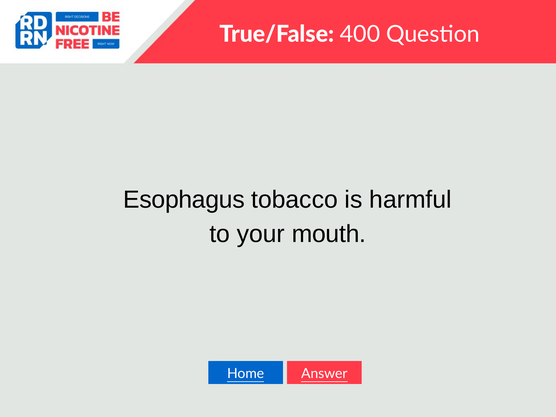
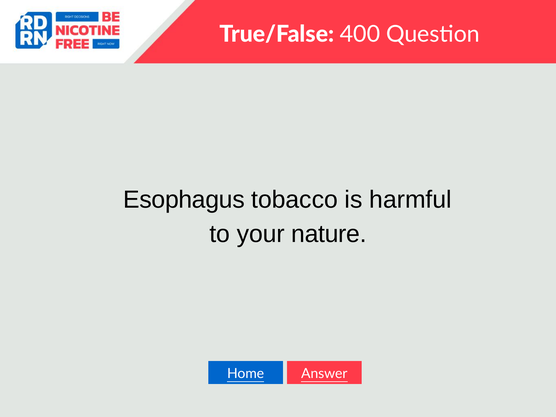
mouth: mouth -> nature (329, 234)
